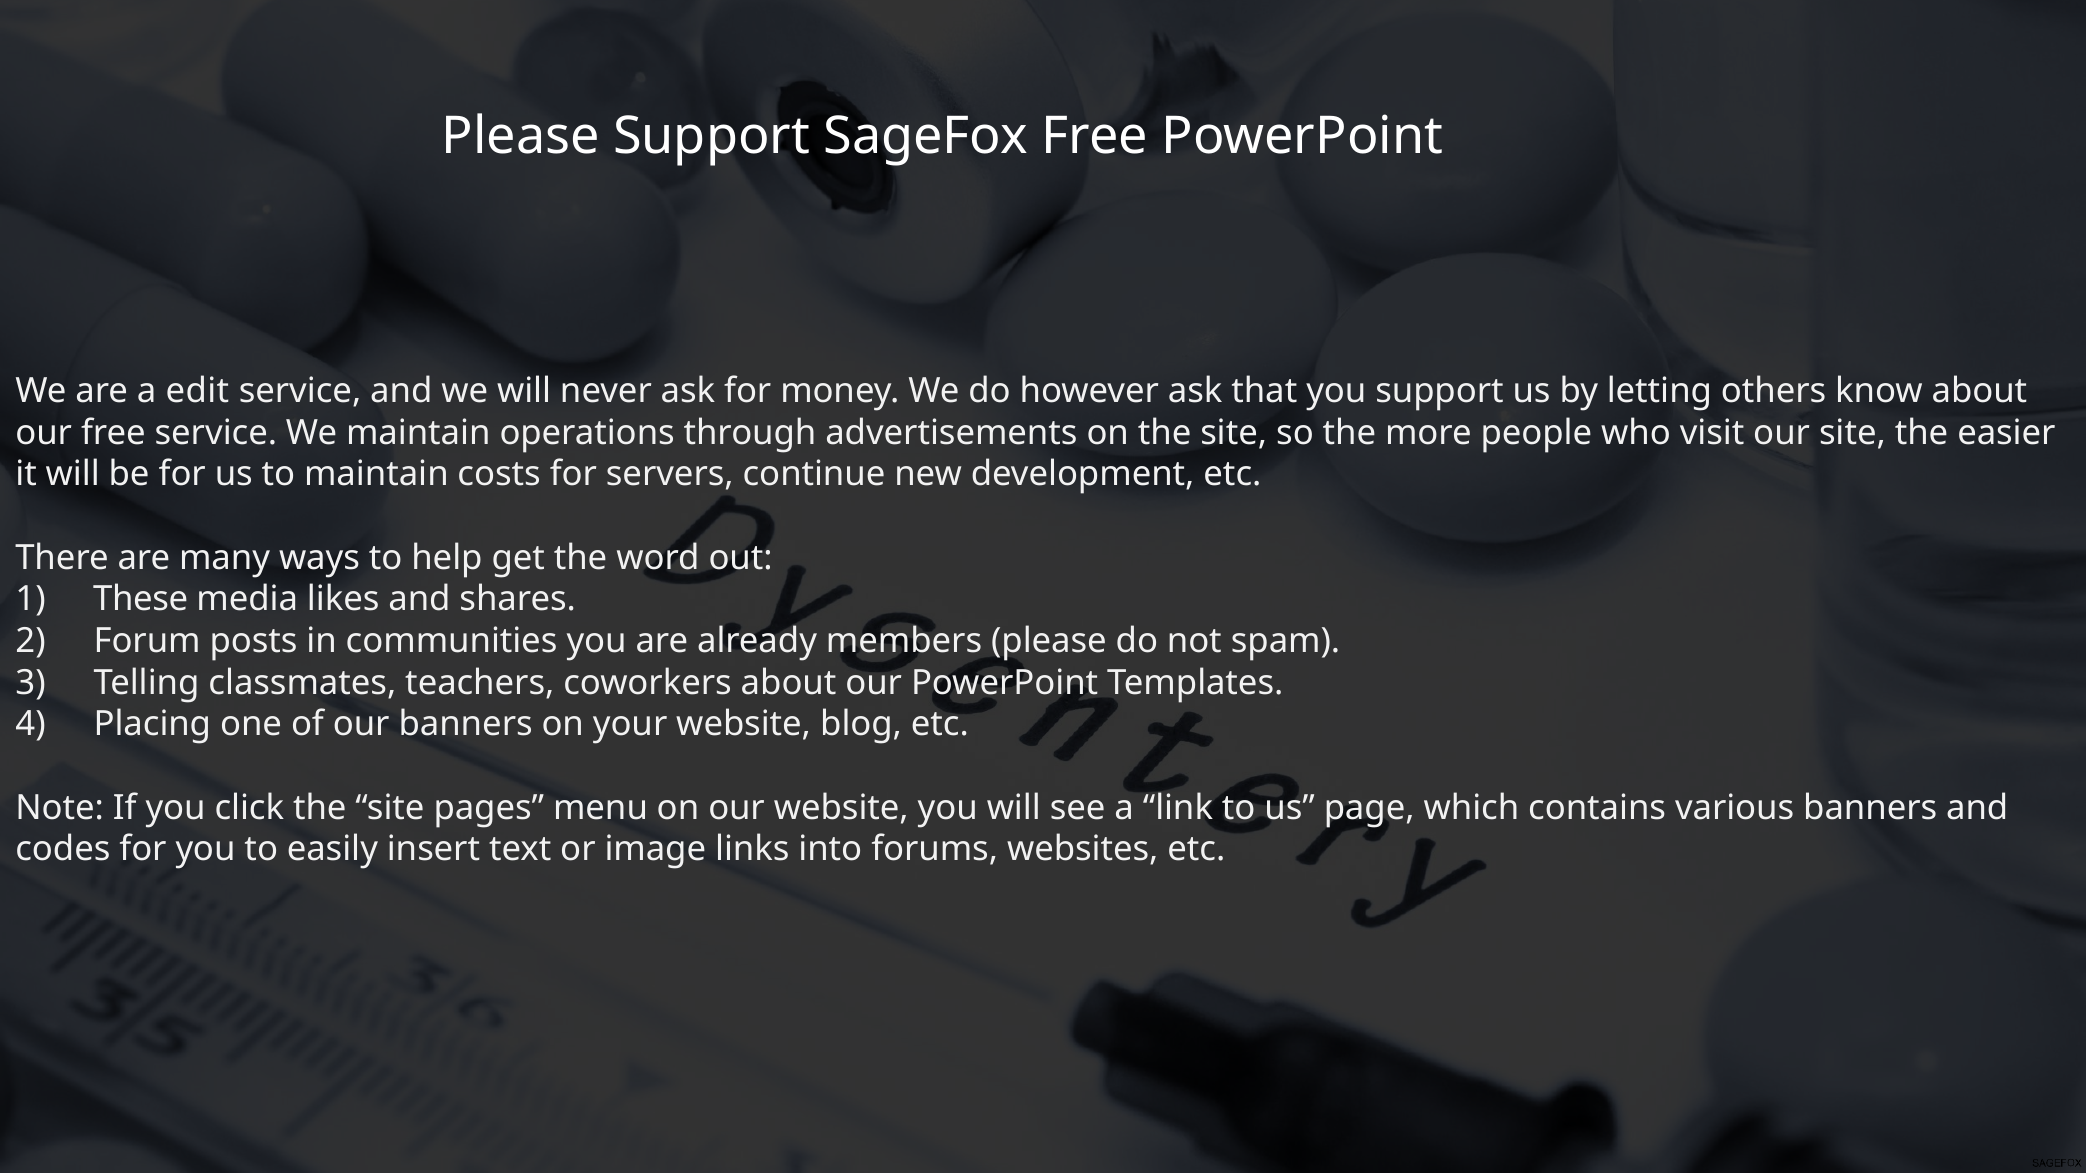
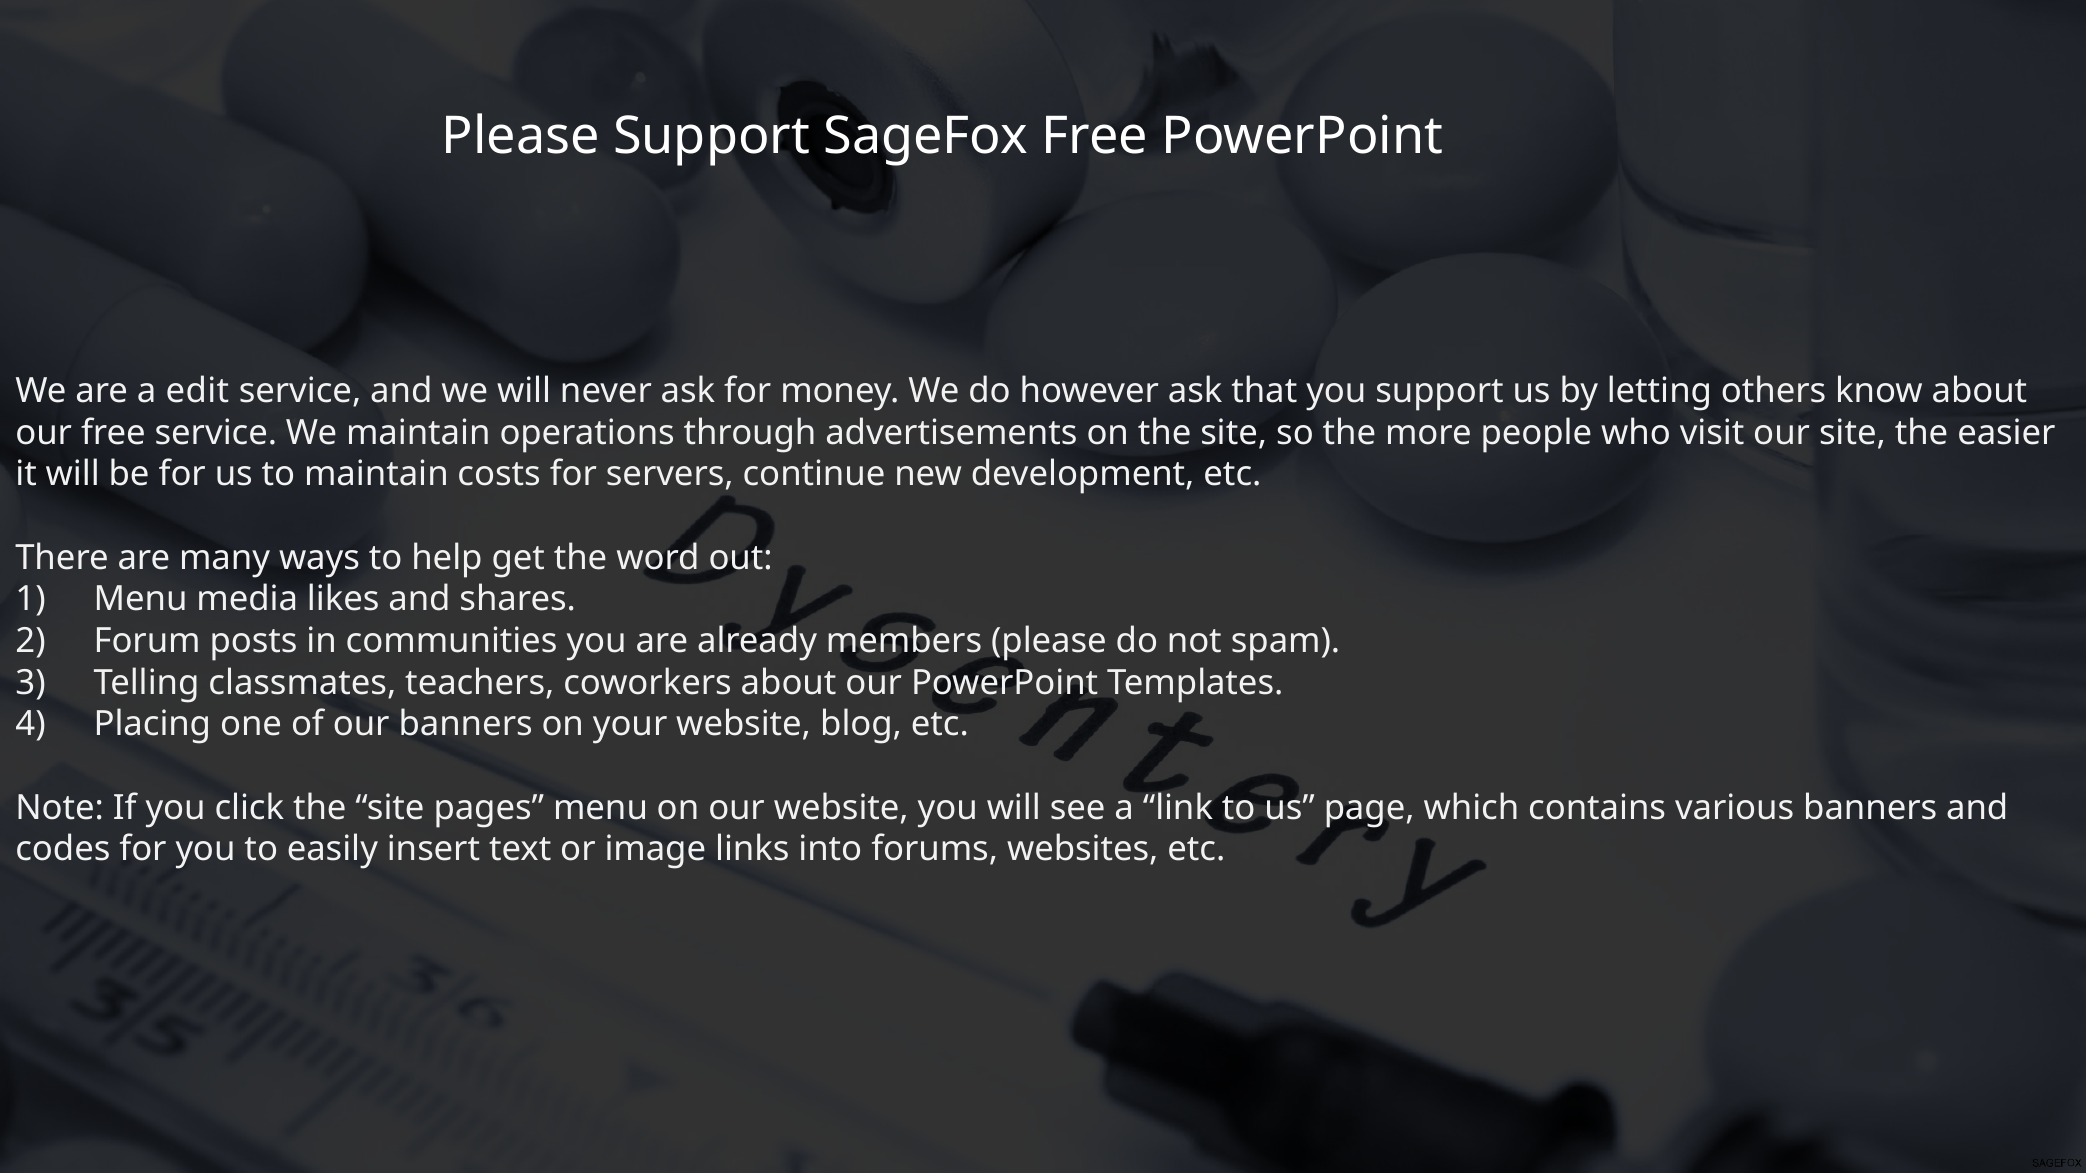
These: These -> Menu (141, 599)
